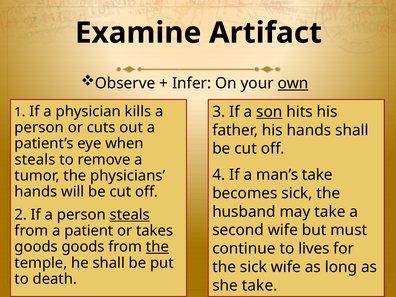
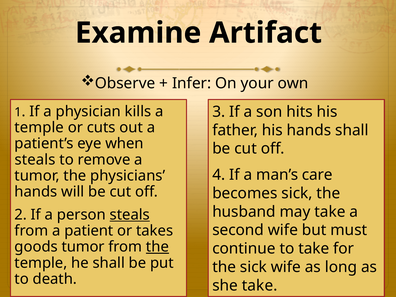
own underline: present -> none (293, 83)
son underline: present -> none (269, 112)
person: person -> temple (39, 127)
man’s take: take -> care (317, 175)
goods goods: goods -> tumor (83, 247)
to lives: lives -> take (314, 249)
